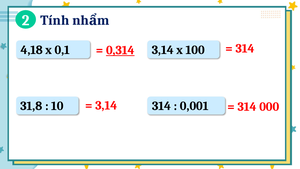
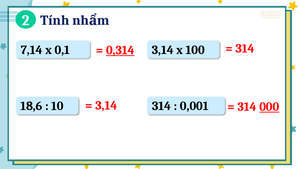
4,18: 4,18 -> 7,14 (32, 50)
000 underline: none -> present (269, 106)
31,8: 31,8 -> 18,6 (31, 106)
